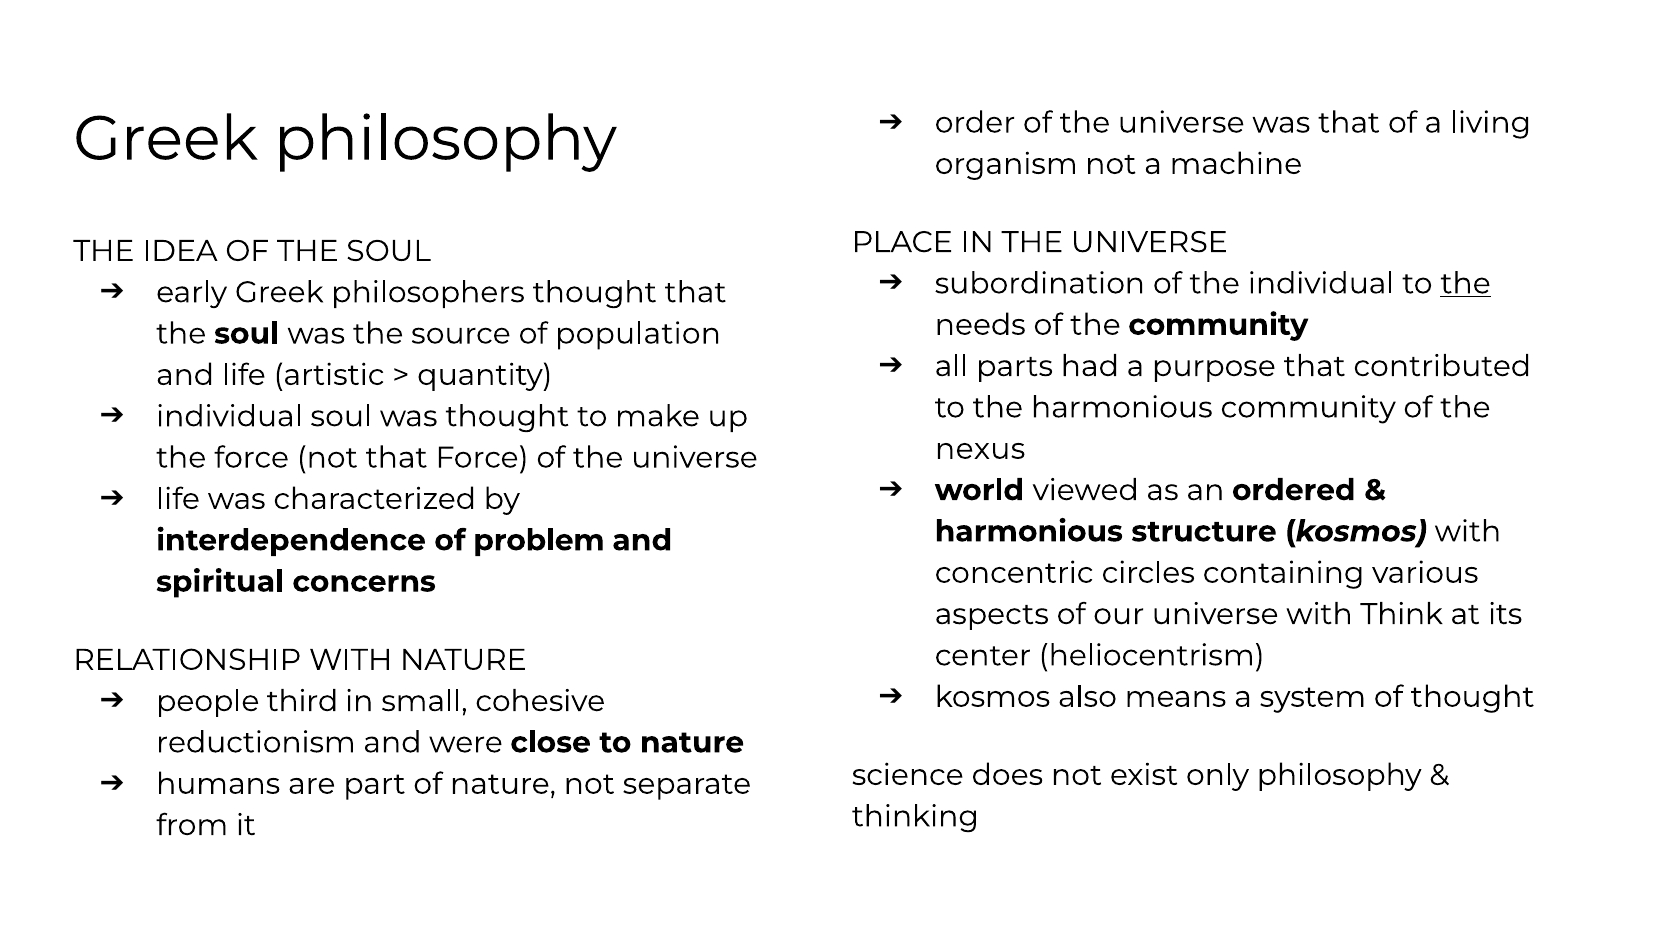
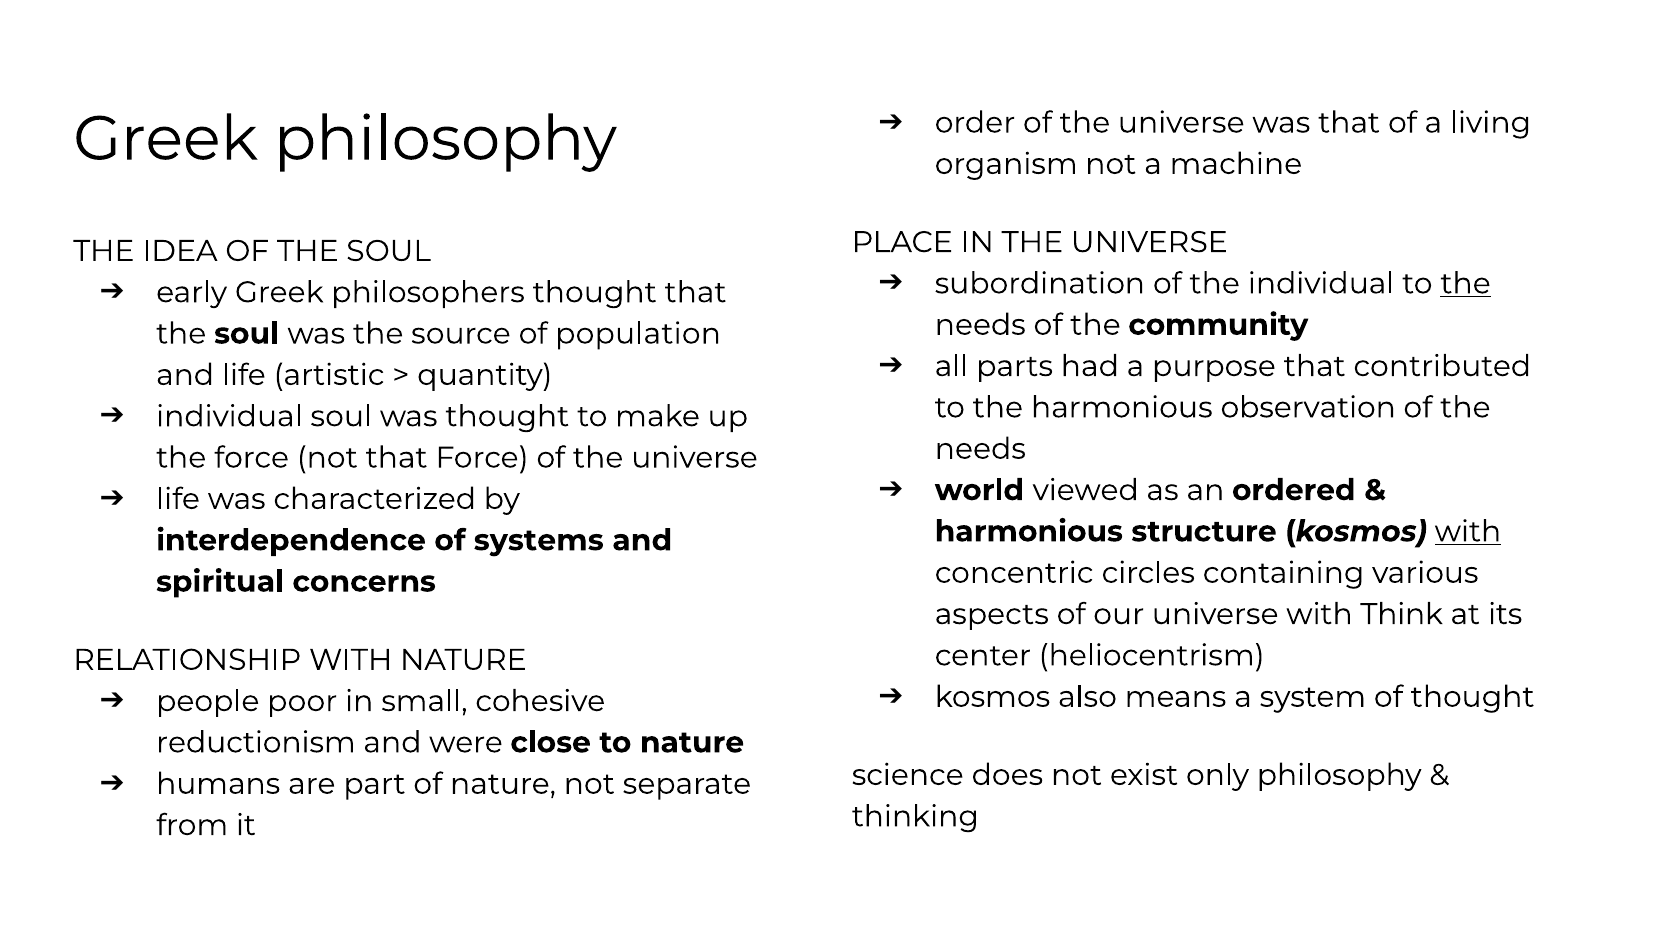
harmonious community: community -> observation (1308, 408)
nexus: nexus -> needs (980, 449)
with underline: none -> present (1468, 532)
problem: problem -> systems (539, 541)
third: third -> poor (302, 701)
